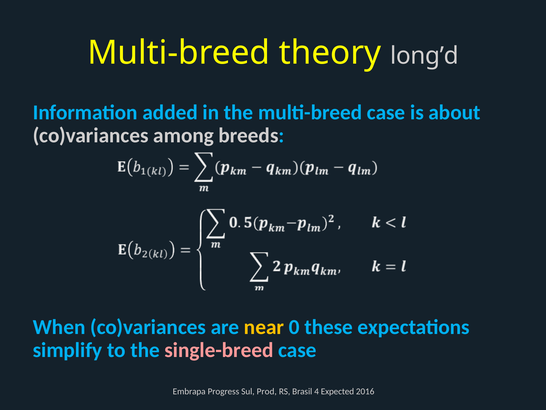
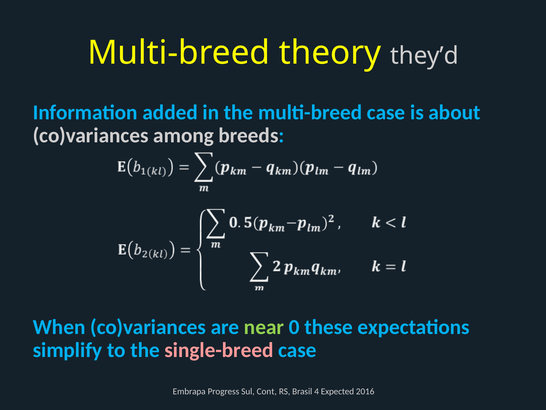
long’d: long’d -> they’d (424, 56)
near colour: yellow -> light green (264, 327)
Prod: Prod -> Cont (267, 391)
